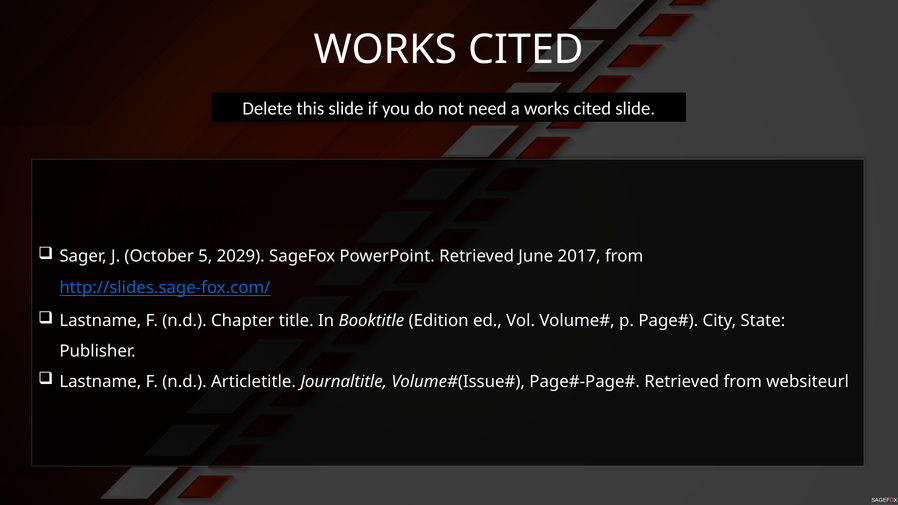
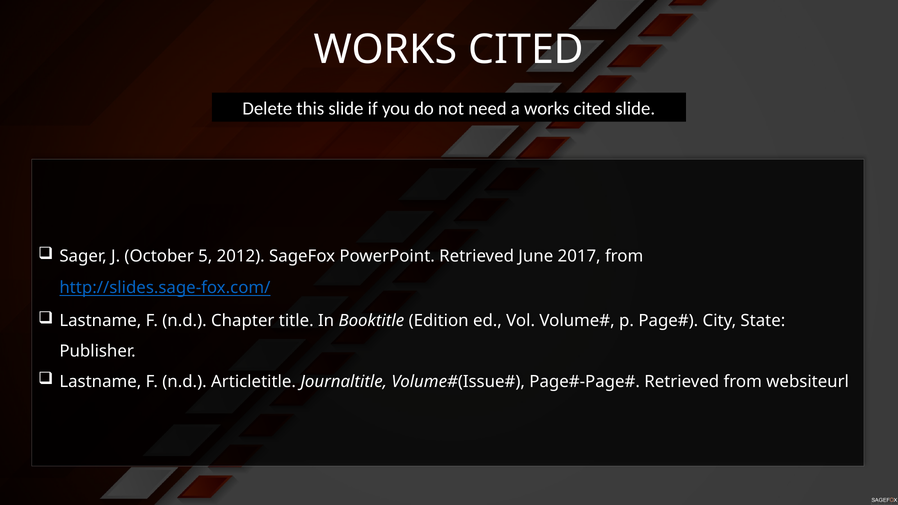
2029: 2029 -> 2012 (241, 256)
